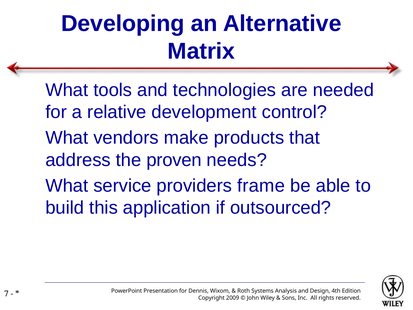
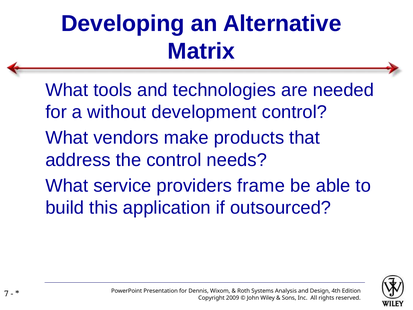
relative: relative -> without (117, 112)
the proven: proven -> control (174, 160)
